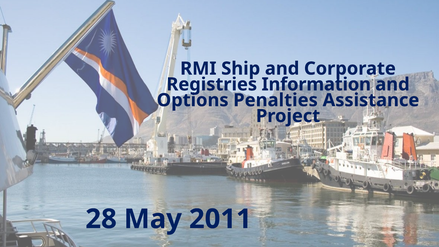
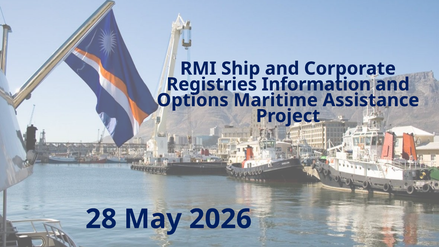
Penalties: Penalties -> Maritime (276, 100)
2011: 2011 -> 2026 (220, 219)
